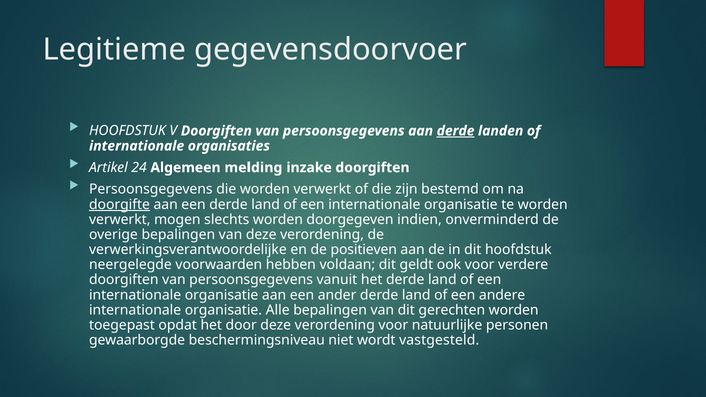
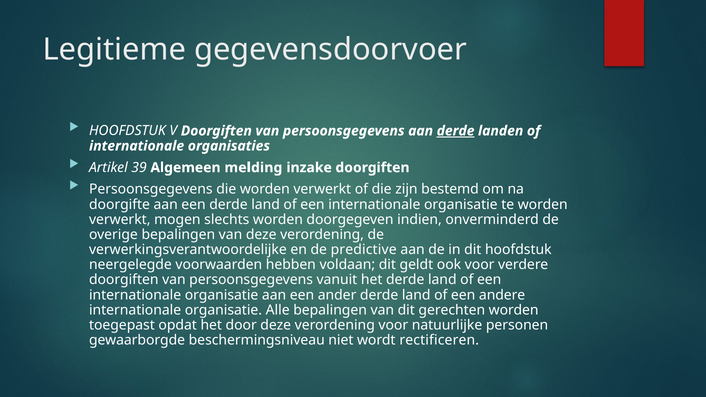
24: 24 -> 39 (139, 168)
doorgifte underline: present -> none (120, 204)
positieven: positieven -> predictive (364, 250)
vastgesteld: vastgesteld -> rectificeren (439, 340)
